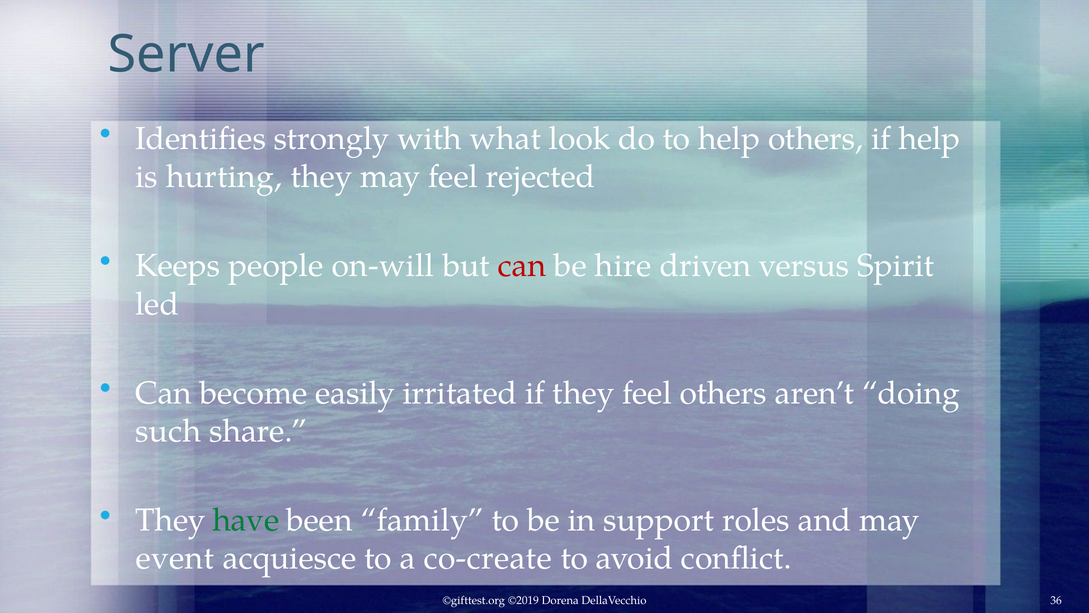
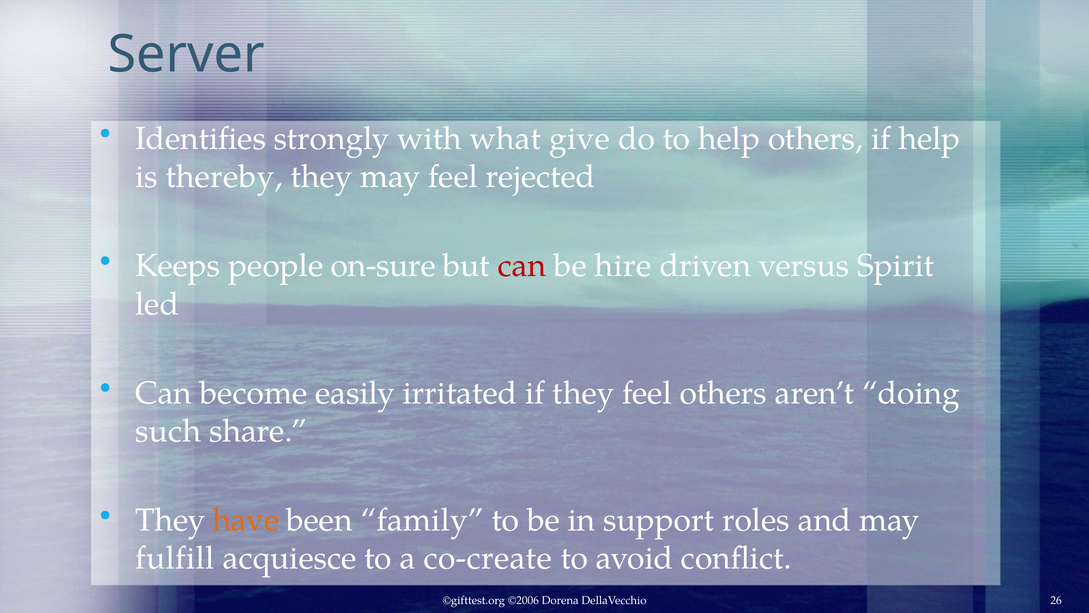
look: look -> give (580, 139)
hurting: hurting -> thereby (224, 177)
on-will: on-will -> on-sure (383, 266)
have colour: green -> orange (246, 520)
event: event -> fulfill (175, 558)
©2019: ©2019 -> ©2006 (523, 600)
36: 36 -> 26 (1056, 600)
